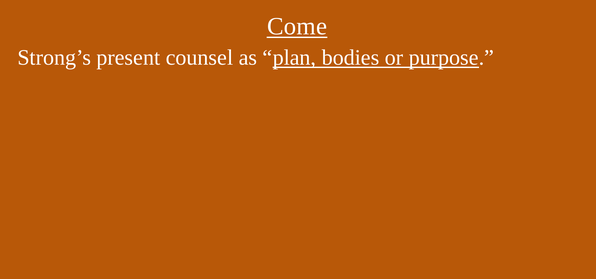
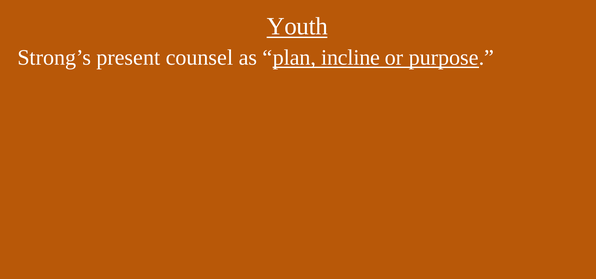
Come: Come -> Youth (297, 26)
bodies: bodies -> incline (351, 58)
